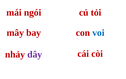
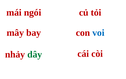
dây colour: purple -> green (35, 54)
